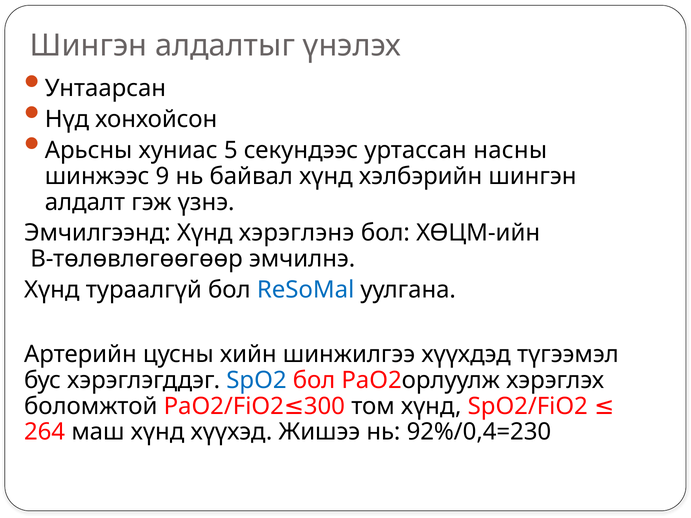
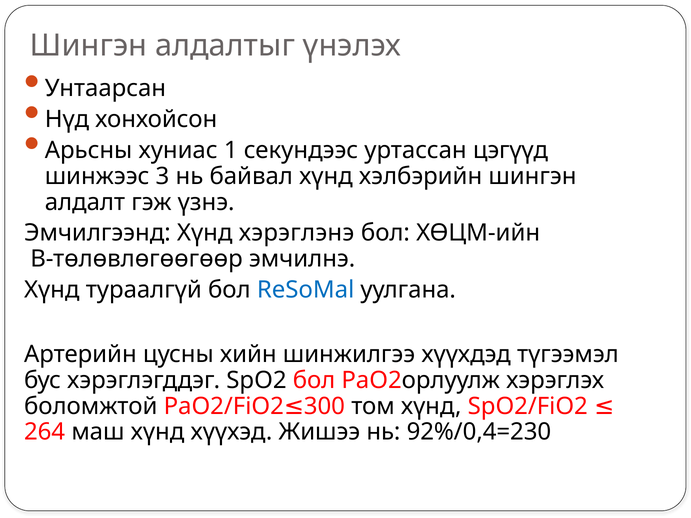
5: 5 -> 1 (231, 150)
насны: насны -> цэгүүд (510, 150)
9: 9 -> 3 (162, 176)
SpO2 colour: blue -> black (256, 380)
